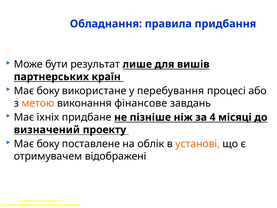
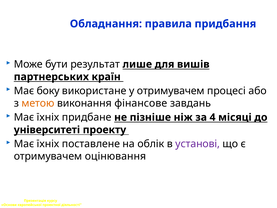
у перебування: перебування -> отримувачем (171, 91)
визначений: визначений -> університеті (47, 130)
боку: боку -> їхніх (48, 144)
установі colour: orange -> purple (198, 144)
відображені: відображені -> оцінювання (116, 156)
